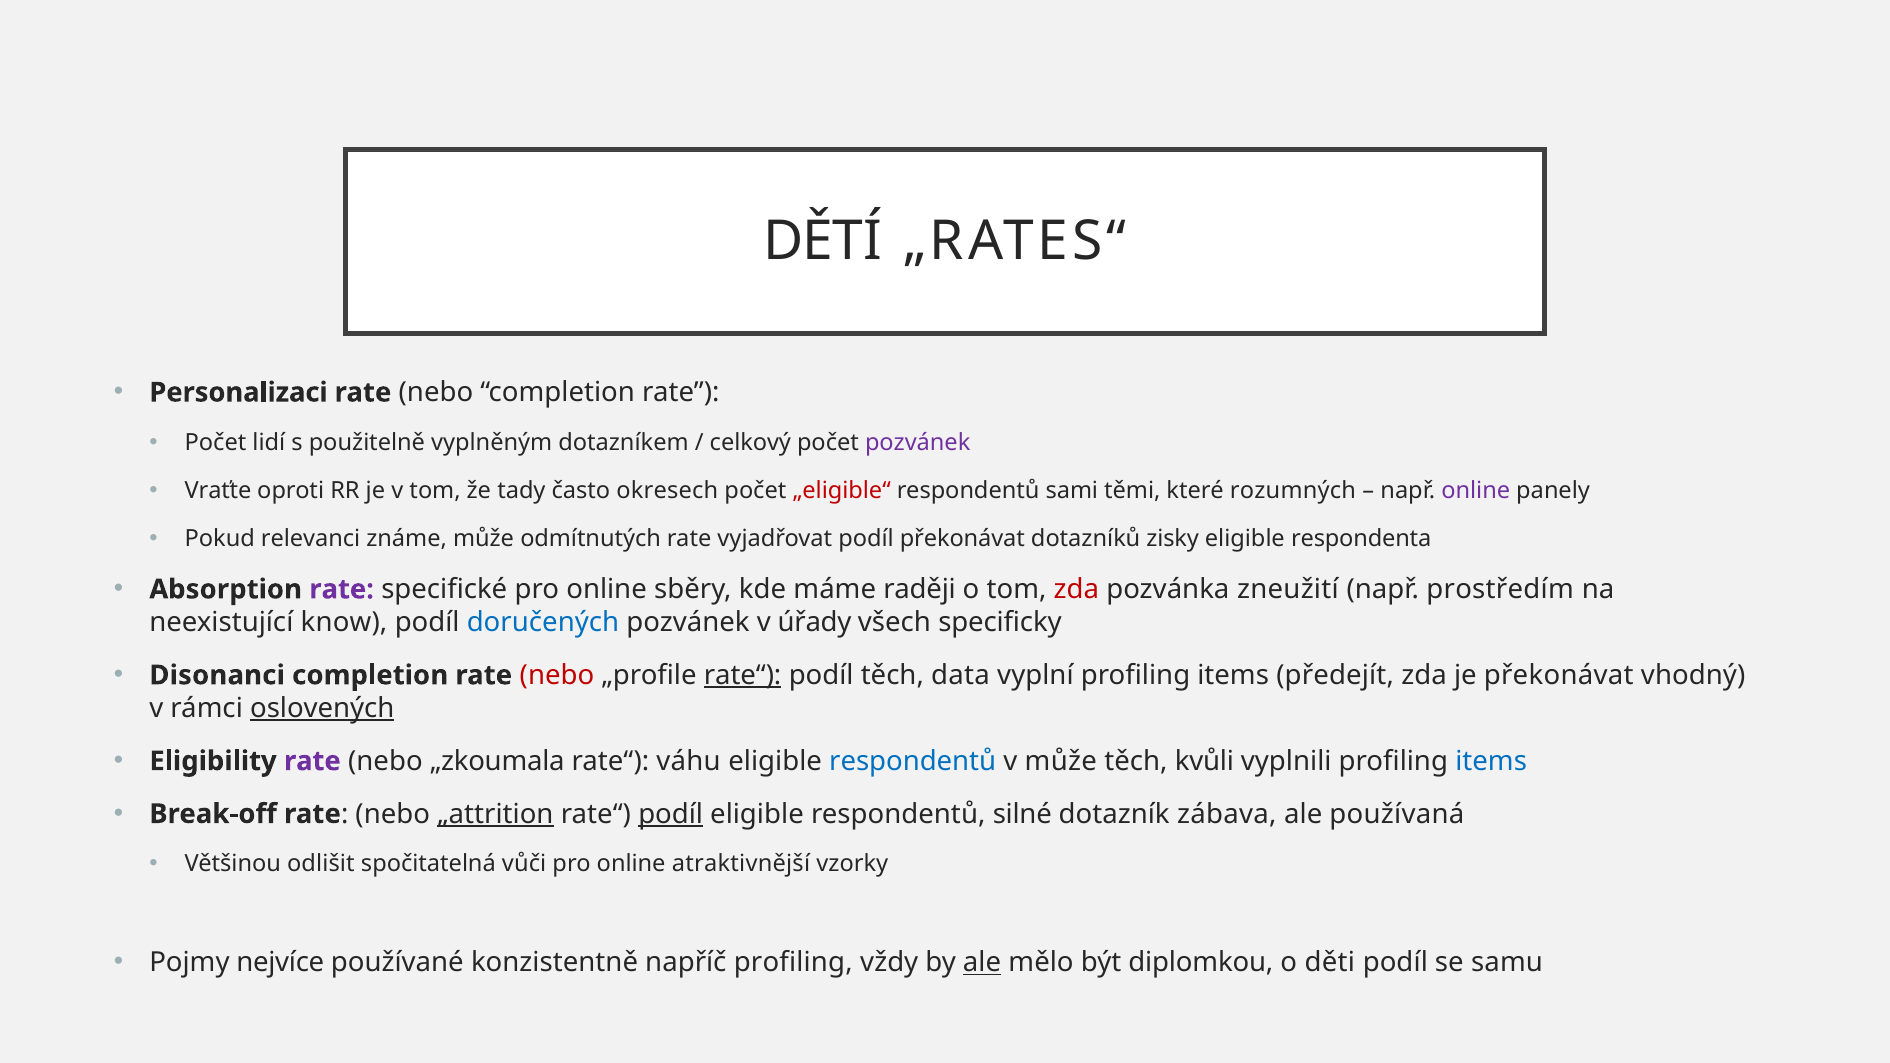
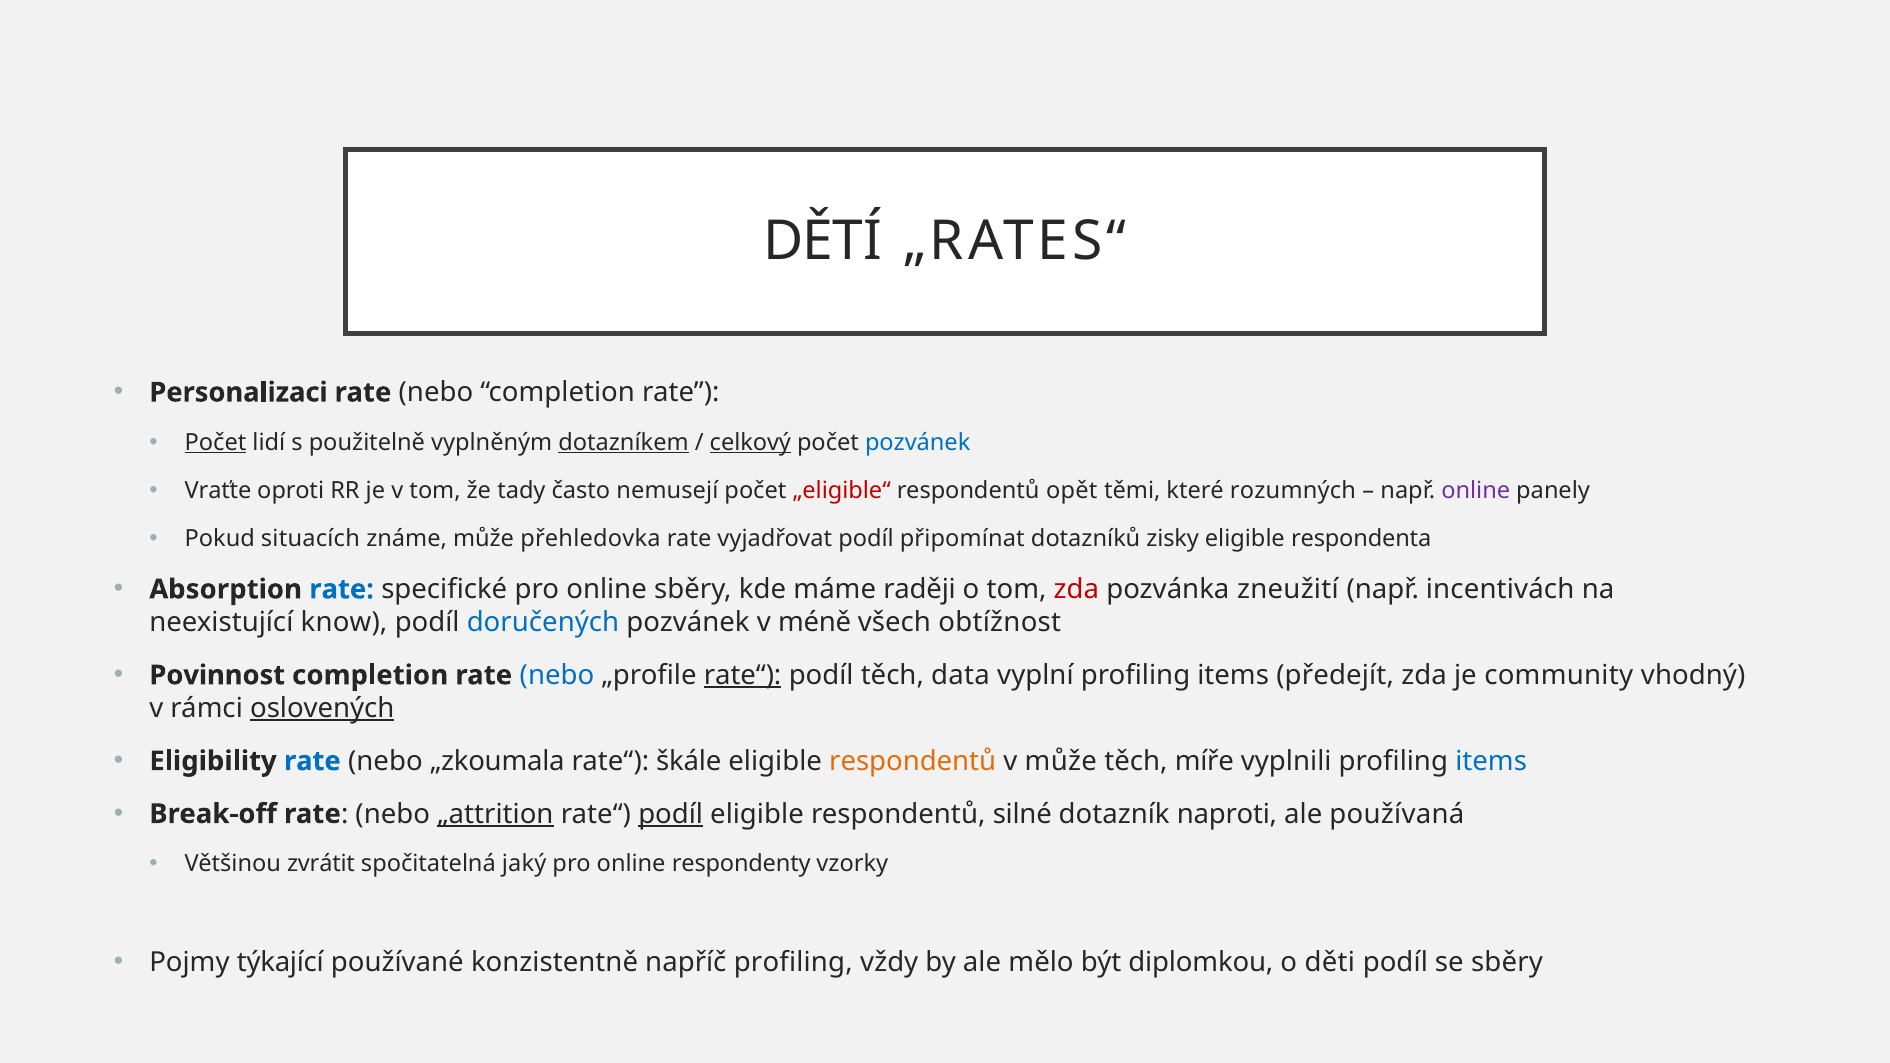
Počet underline: none -> present (216, 443)
dotazníkem underline: none -> present (623, 443)
celkový underline: none -> present (750, 443)
pozvánek colour: purple -> blue (918, 443)
okresech: okresech -> nemusejí (667, 491)
sami: sami -> opět (1072, 491)
relevanci: relevanci -> situacích (310, 539)
odmítnutých: odmítnutých -> přehledovka (590, 539)
podíl překonávat: překonávat -> připomínat (962, 539)
rate colour: purple -> blue (342, 589)
prostředím: prostředím -> incentivách (1500, 589)
úřady: úřady -> méně (815, 623)
specificky: specificky -> obtížnost (1000, 623)
Disonanci: Disonanci -> Povinnost (217, 675)
nebo colour: red -> blue (557, 675)
je překonávat: překonávat -> community (1559, 675)
rate colour: purple -> blue (312, 761)
váhu: váhu -> škále (689, 761)
respondentů colour: blue -> orange (913, 761)
kvůli: kvůli -> míře (1204, 761)
zábava: zábava -> naproti (1227, 814)
odlišit: odlišit -> zvrátit (321, 864)
vůči: vůči -> jaký (524, 864)
atraktivnější: atraktivnější -> respondenty (741, 864)
nejvíce: nejvíce -> týkající (280, 963)
ale underline: present -> none (982, 963)
se samu: samu -> sběry (1507, 963)
